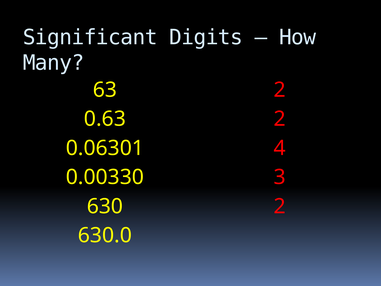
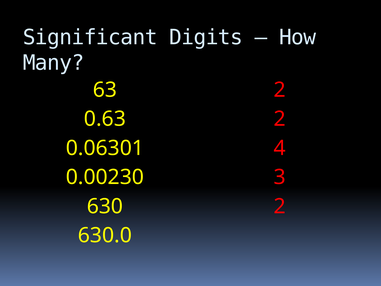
0.00330: 0.00330 -> 0.00230 (105, 177)
